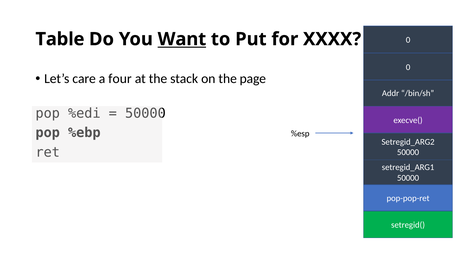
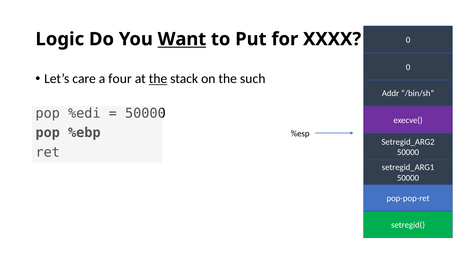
Table: Table -> Logic (60, 39)
the underline: none -> present (158, 79)
page: page -> such (253, 79)
